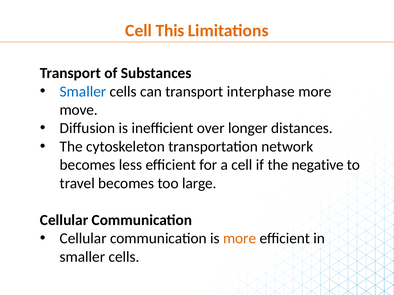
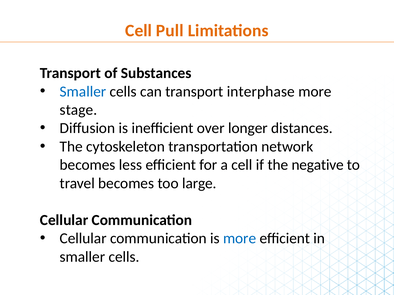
This: This -> Pull (170, 31)
move: move -> stage (78, 110)
more colour: orange -> blue (240, 239)
